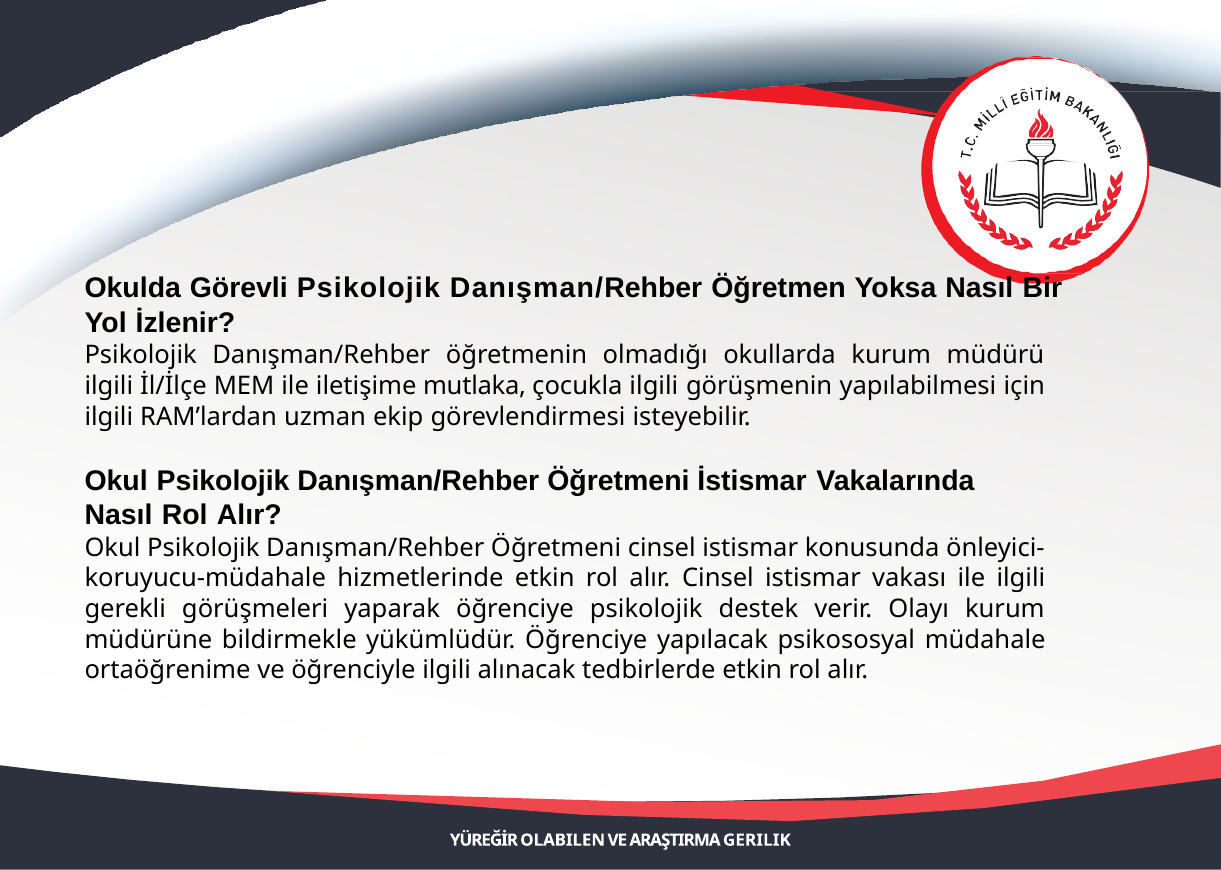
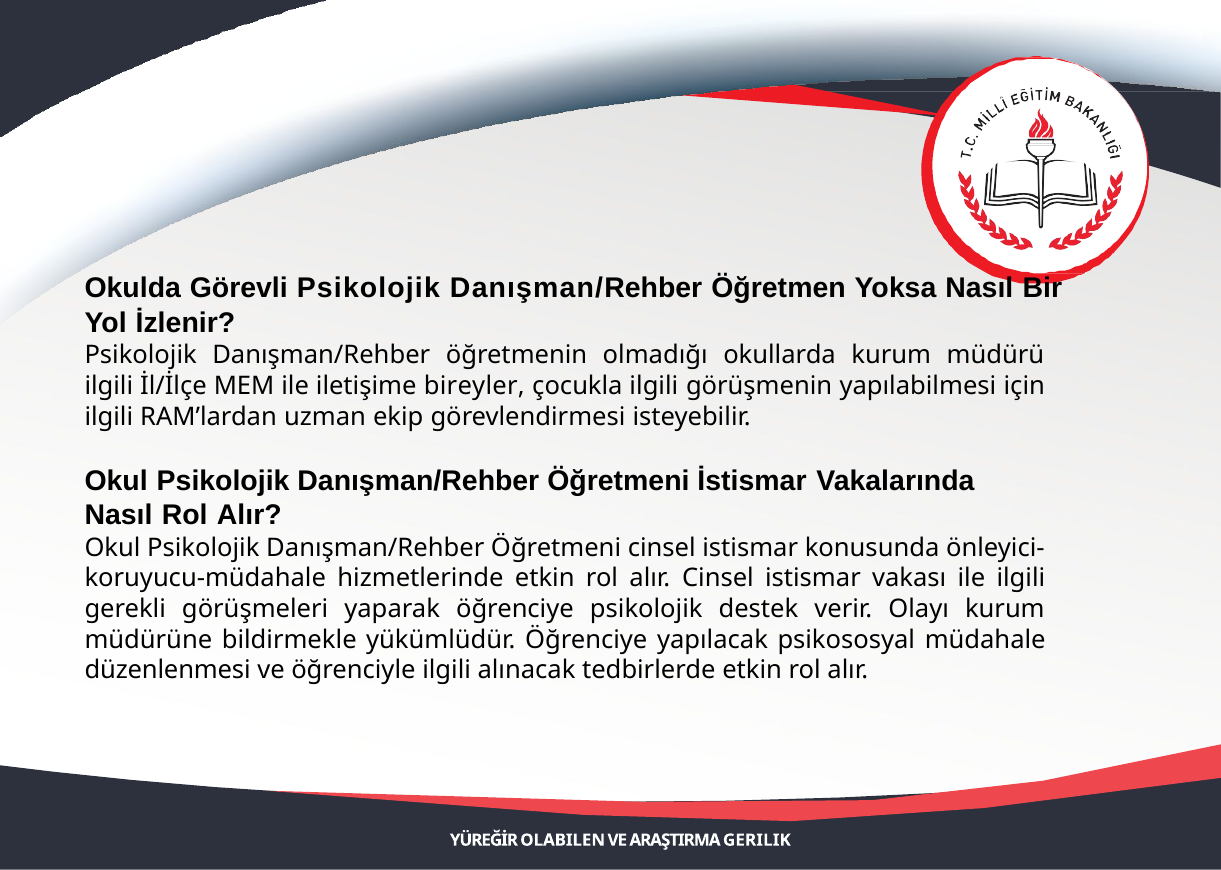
mutlaka: mutlaka -> bireyler (474, 387)
ortaöğrenime: ortaöğrenime -> düzenlenmesi (168, 671)
